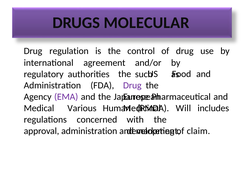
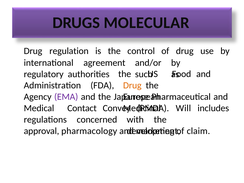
Drug colour: purple -> orange (132, 85)
Various: Various -> Contact (82, 108)
Human: Human -> Convey (117, 108)
approval administration: administration -> pharmacology (89, 131)
